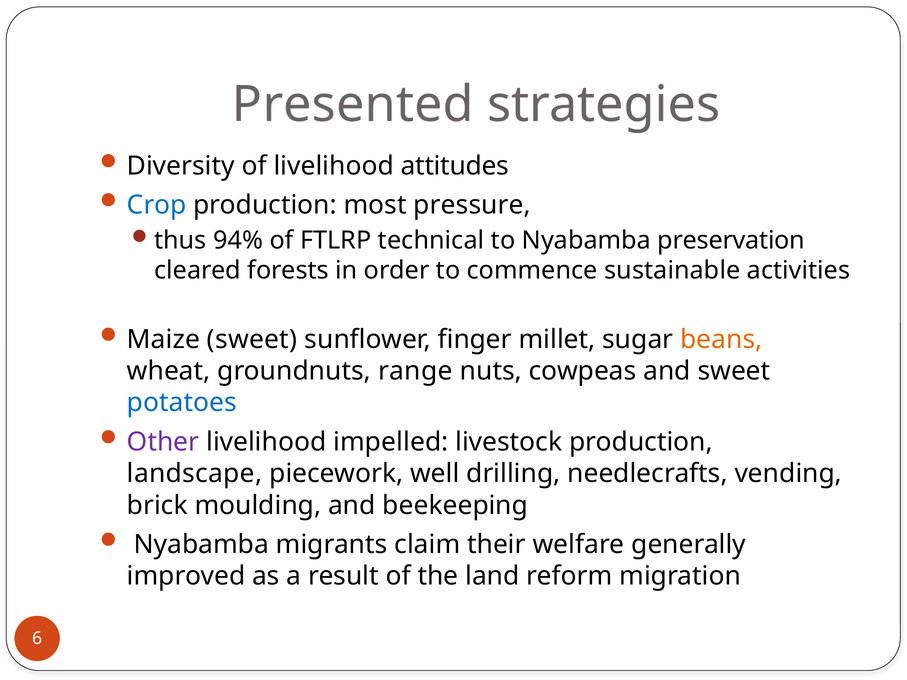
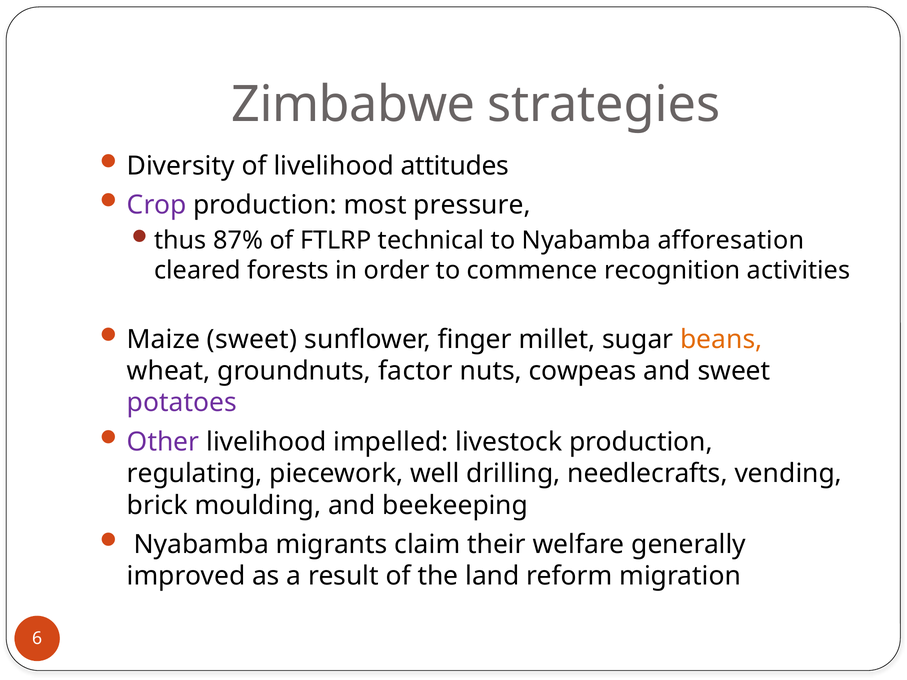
Presented: Presented -> Zimbabwe (353, 105)
Crop colour: blue -> purple (157, 205)
94%: 94% -> 87% (238, 241)
preservation: preservation -> afforesation (731, 241)
sustainable: sustainable -> recognition (672, 271)
range: range -> factor (415, 371)
potatoes colour: blue -> purple (182, 403)
landscape: landscape -> regulating (195, 474)
